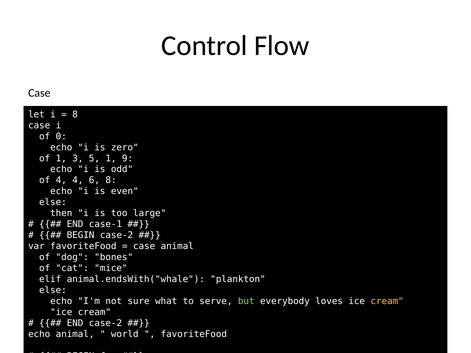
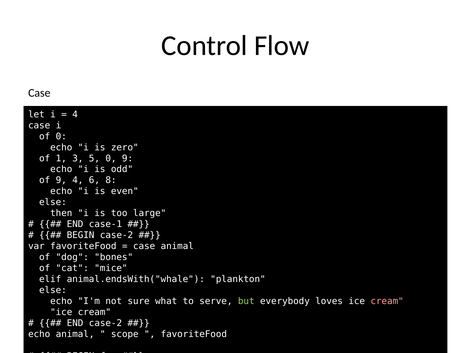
8: 8 -> 4 (75, 114)
5 1: 1 -> 0 (111, 158)
of 4: 4 -> 9 (61, 180)
cream colour: yellow -> pink (387, 301)
world: world -> scope (125, 334)
